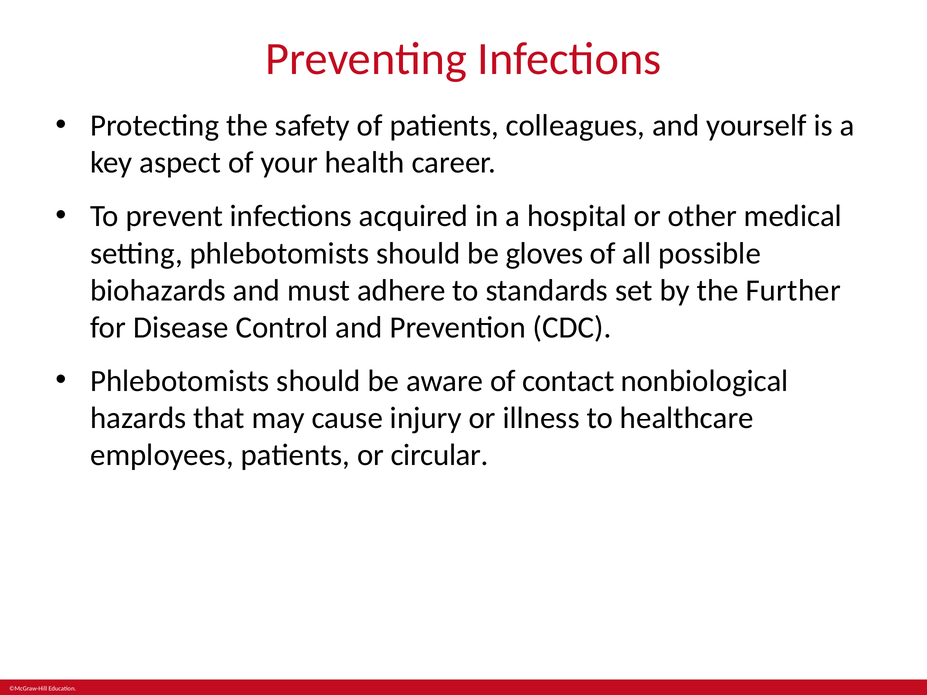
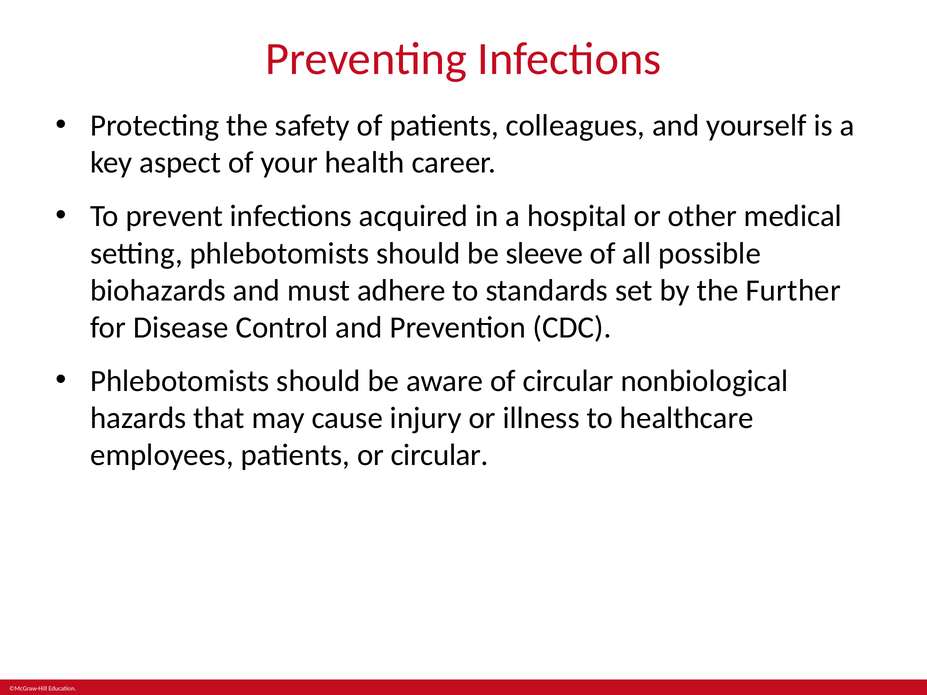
gloves: gloves -> sleeve (545, 253)
of contact: contact -> circular (568, 381)
